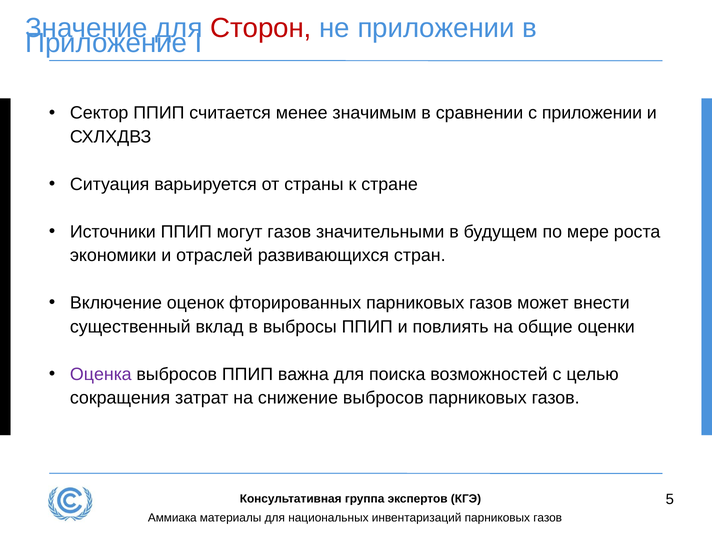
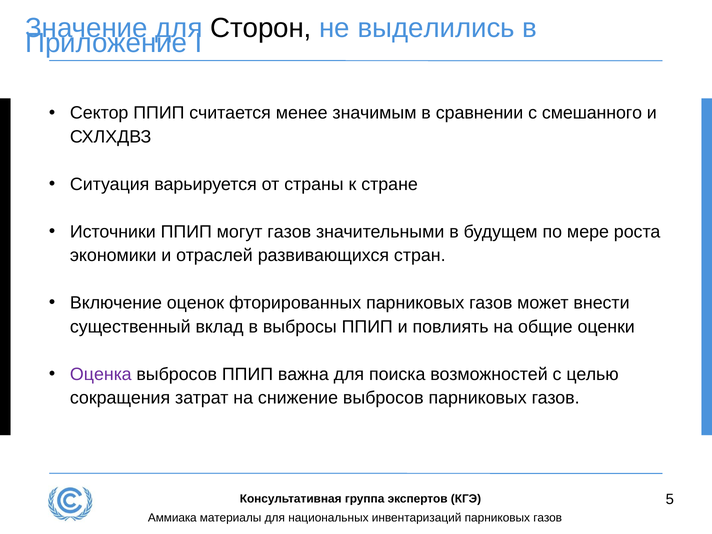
Сторон colour: red -> black (261, 28)
не приложении: приложении -> выделились (436, 28)
с приложении: приложении -> смешанного (592, 113)
